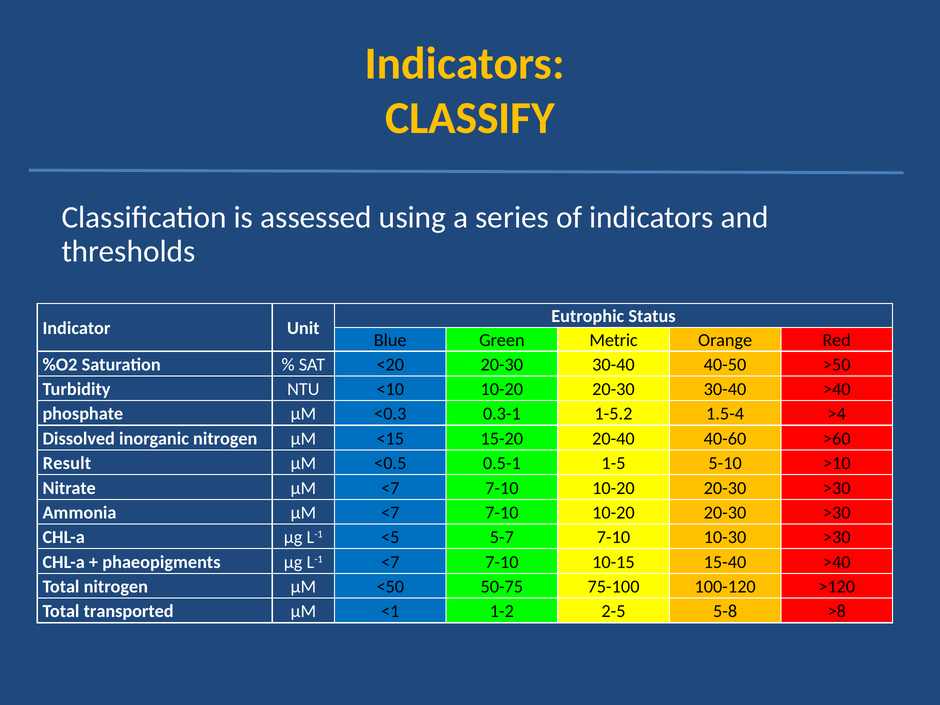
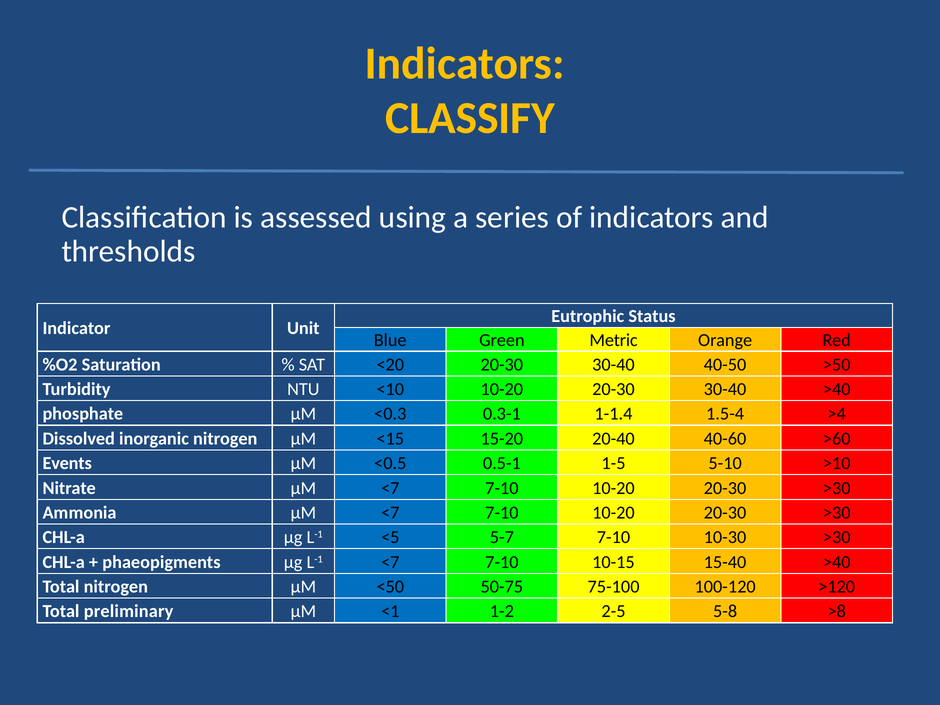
1-5.2: 1-5.2 -> 1-1.4 (613, 414)
Result: Result -> Events (67, 463)
transported: transported -> preliminary (129, 611)
